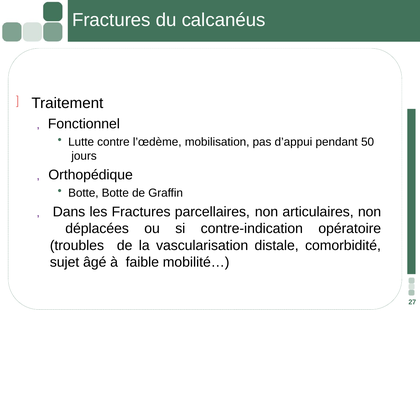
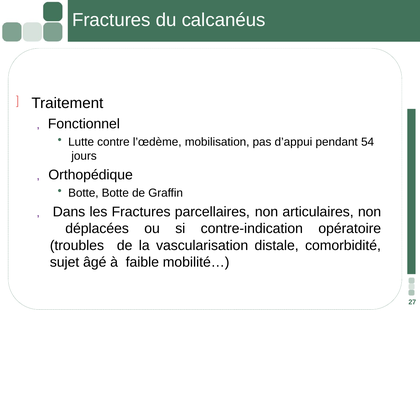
50: 50 -> 54 (368, 142)
